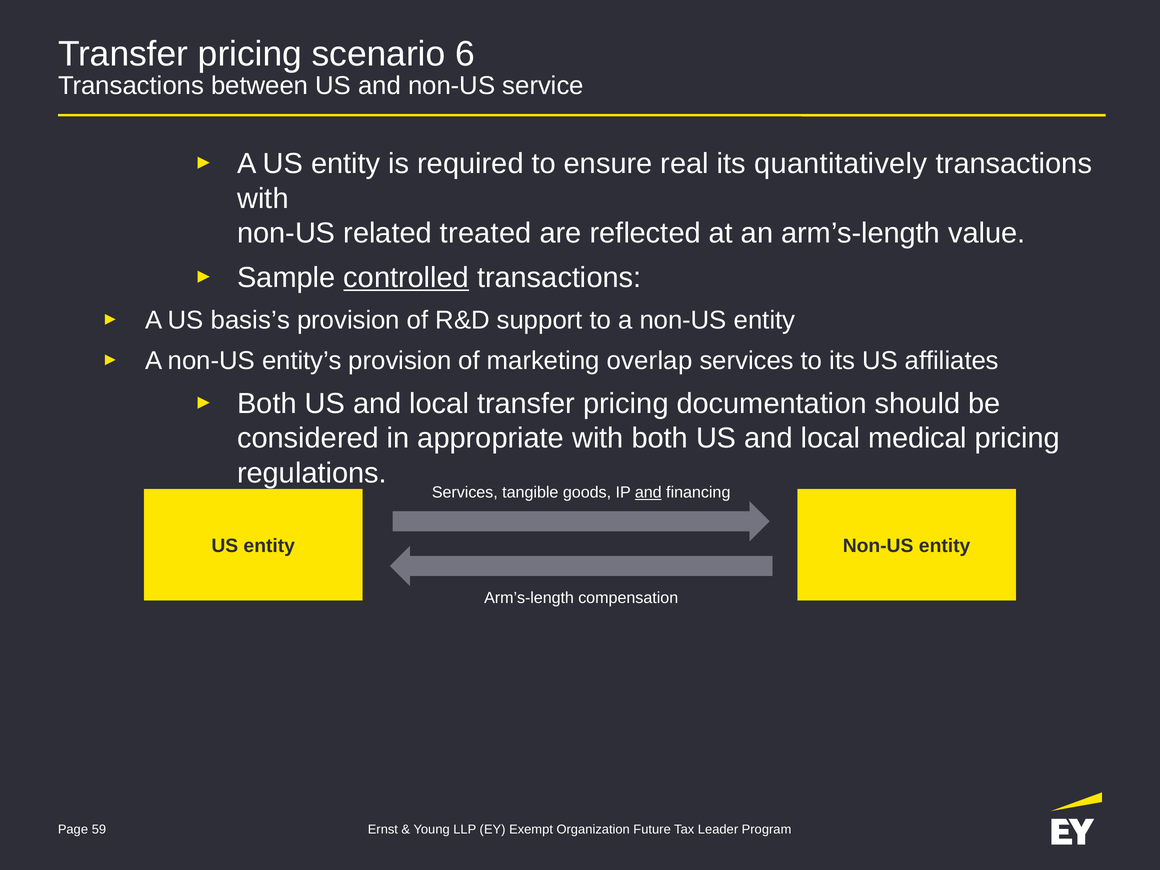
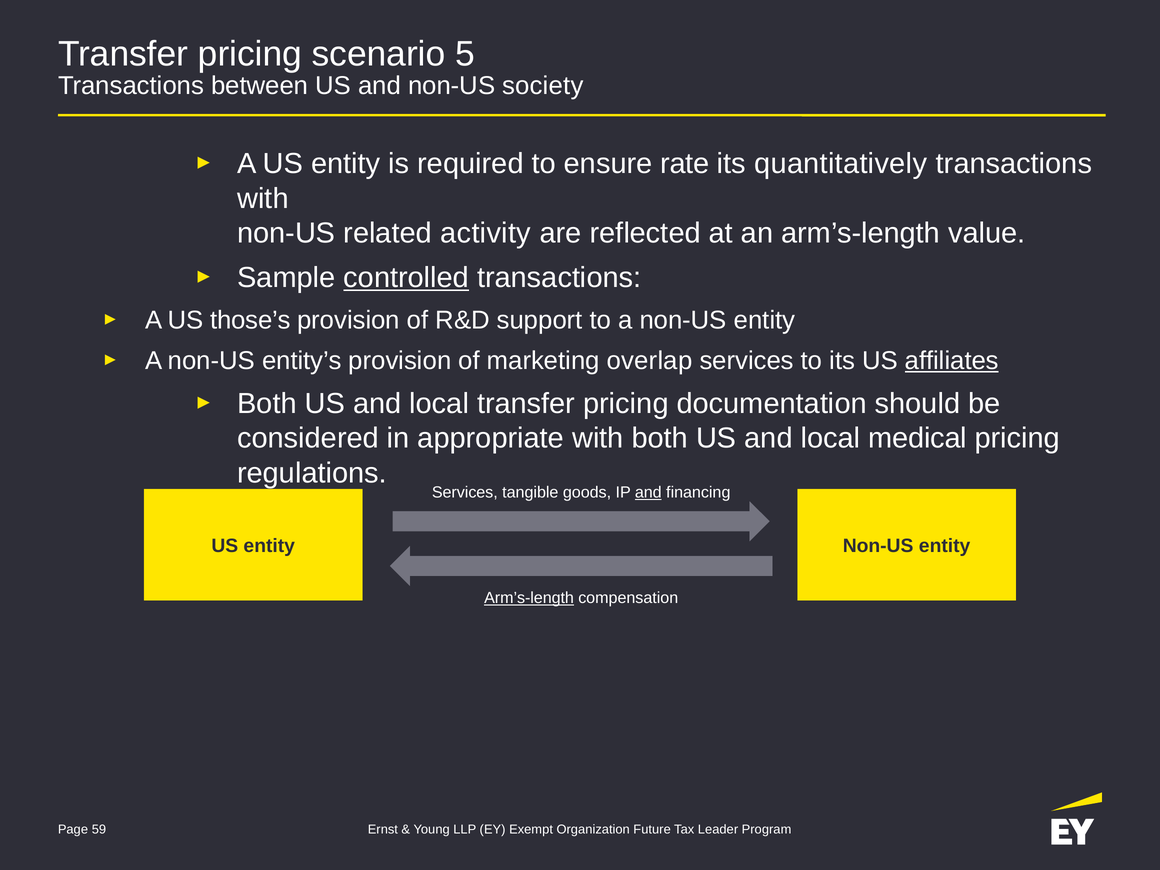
6: 6 -> 5 (465, 54)
service: service -> society (543, 86)
real: real -> rate (685, 164)
treated: treated -> activity (486, 233)
basis’s: basis’s -> those’s (250, 320)
affiliates underline: none -> present (952, 361)
Arm’s-length underline: none -> present (529, 598)
